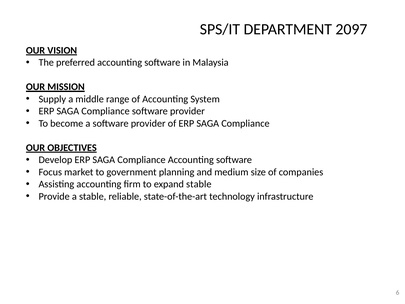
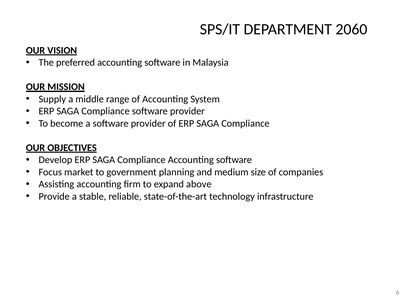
2097: 2097 -> 2060 (351, 29)
expand stable: stable -> above (199, 184)
